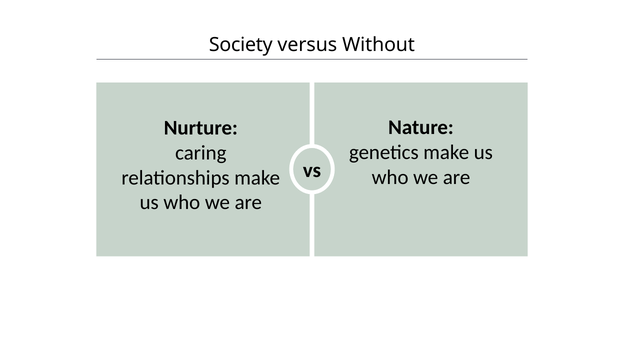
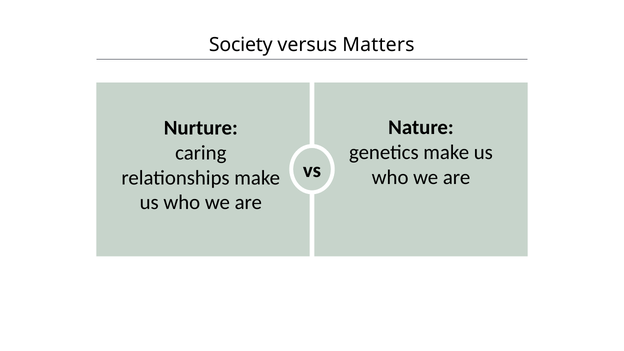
Without: Without -> Matters (378, 45)
